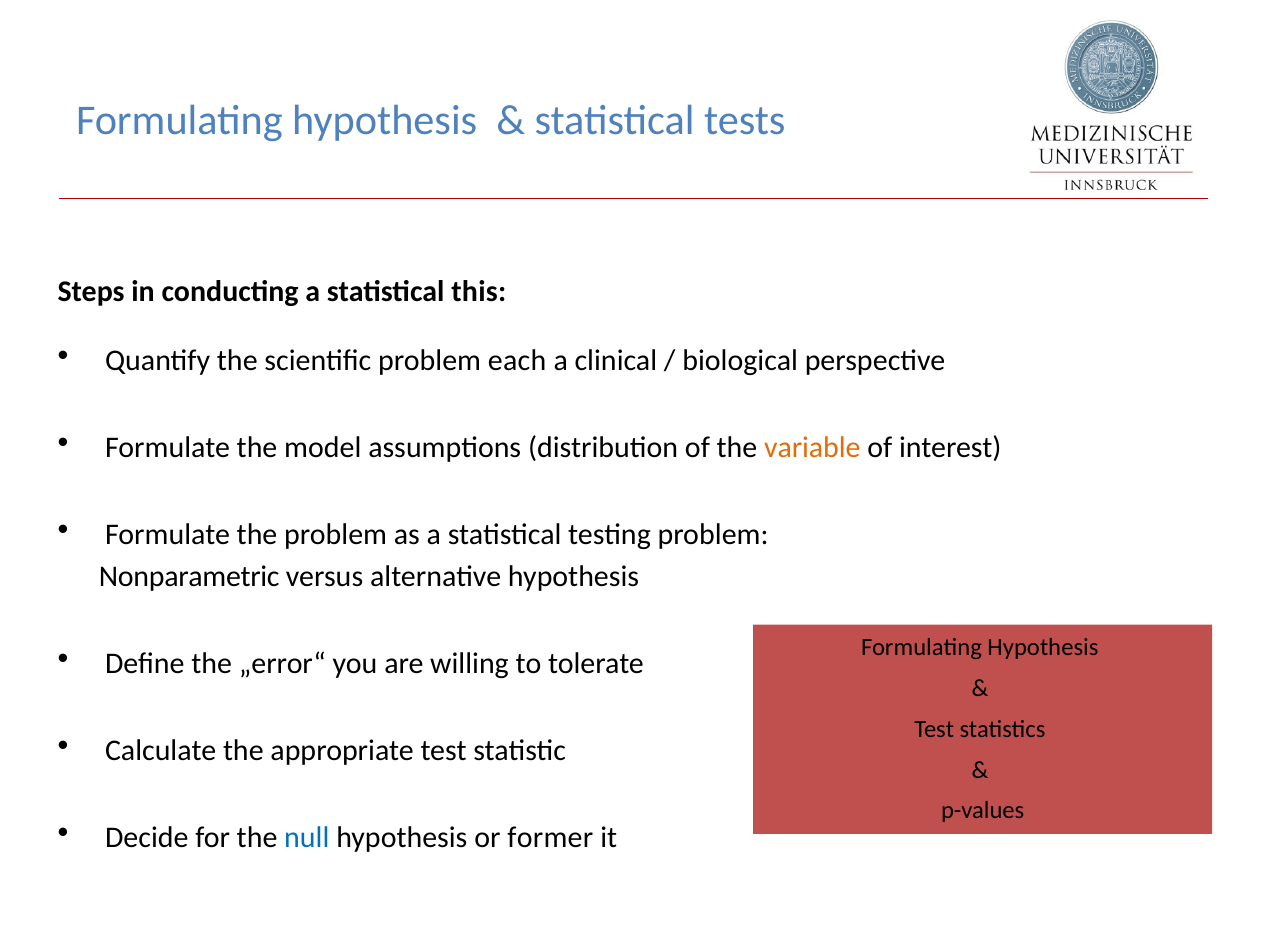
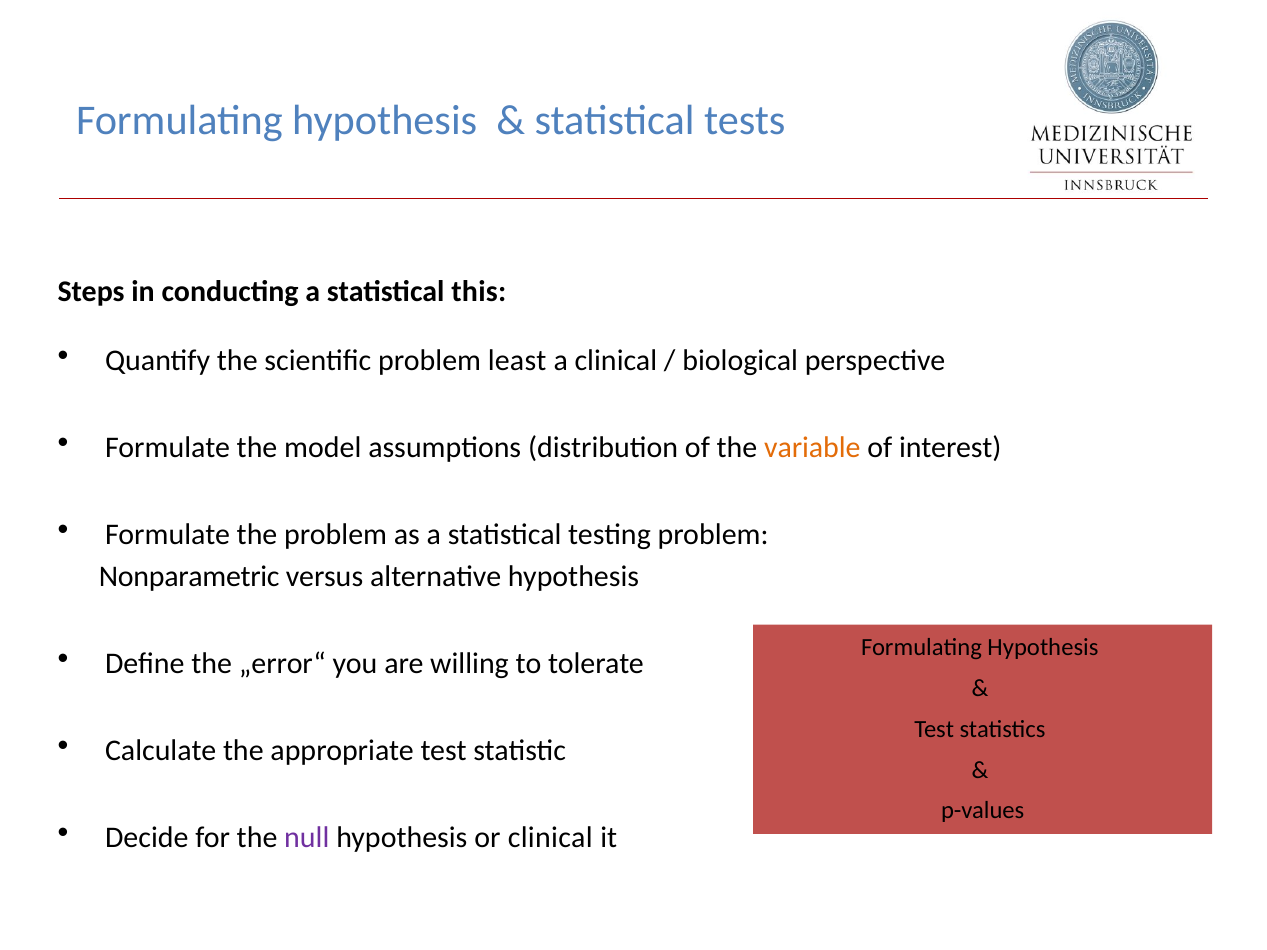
each: each -> least (517, 360)
null colour: blue -> purple (307, 838)
or former: former -> clinical (550, 838)
